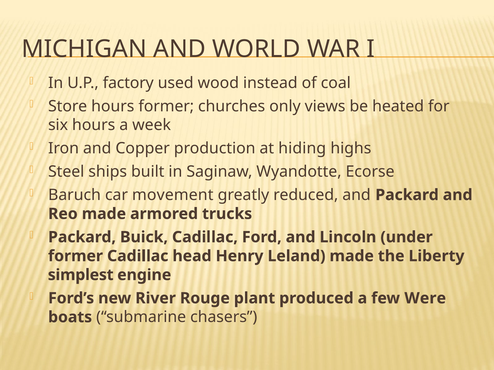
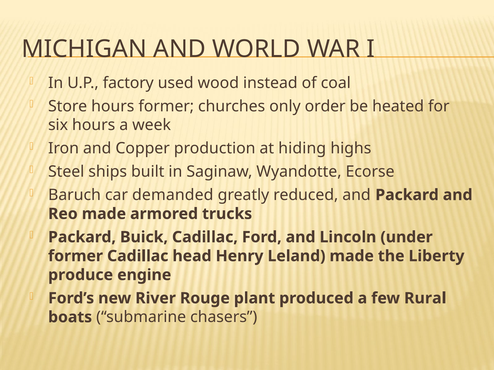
views: views -> order (325, 106)
movement: movement -> demanded (173, 195)
simplest: simplest -> produce (81, 275)
Were: Were -> Rural (425, 299)
